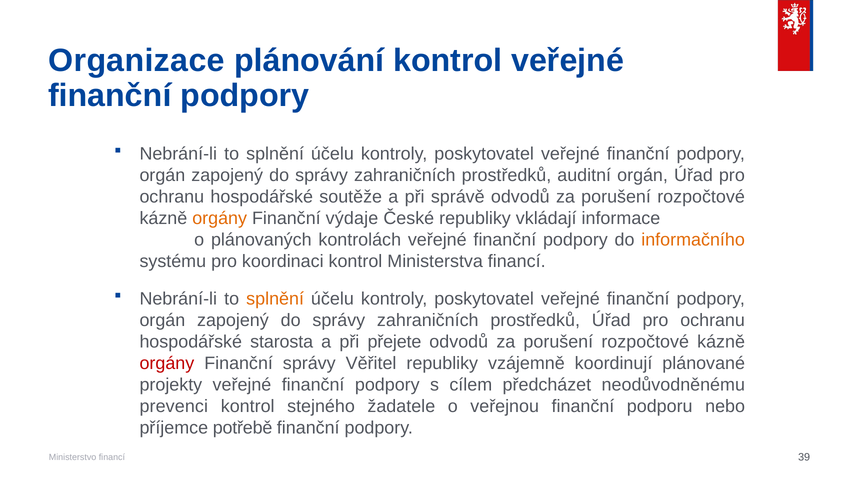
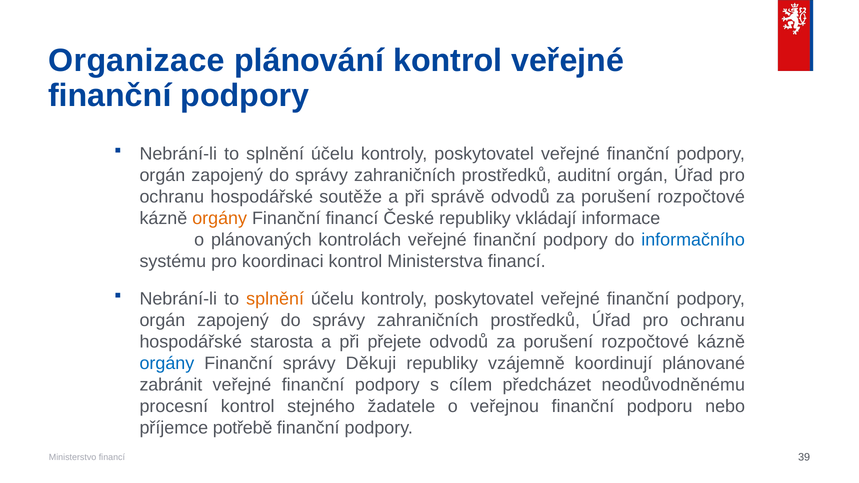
Finanční výdaje: výdaje -> financí (352, 218)
informačního colour: orange -> blue (693, 240)
orgány colour: red -> blue (167, 363)
Věřitel: Věřitel -> Děkuji (371, 363)
projekty: projekty -> zabránit (171, 385)
prevenci: prevenci -> procesní (174, 406)
